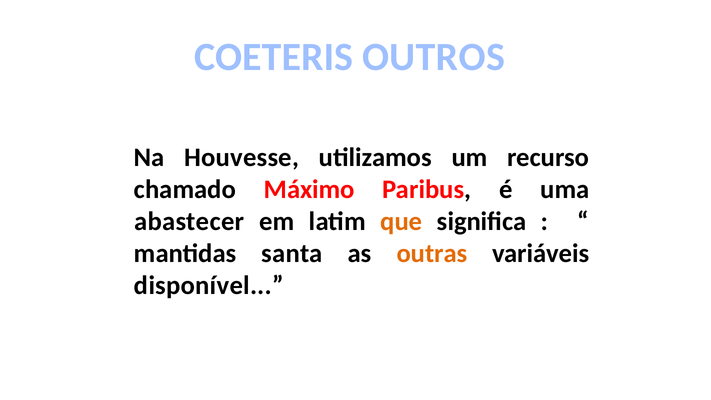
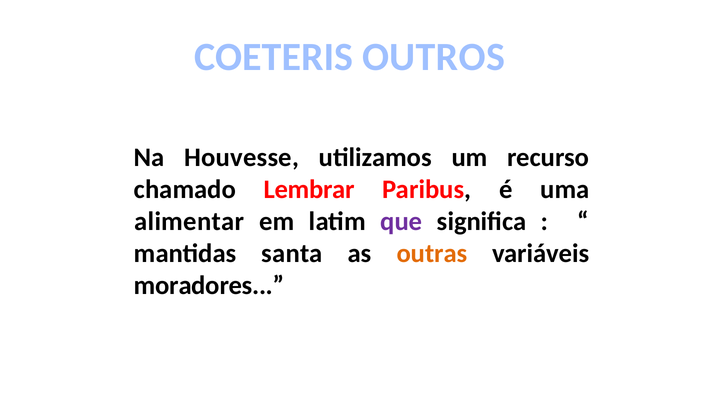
Máximo: Máximo -> Lembrar (309, 189)
abastecer: abastecer -> alimentar (189, 221)
que colour: orange -> purple (401, 221)
disponível: disponível -> moradores (209, 285)
